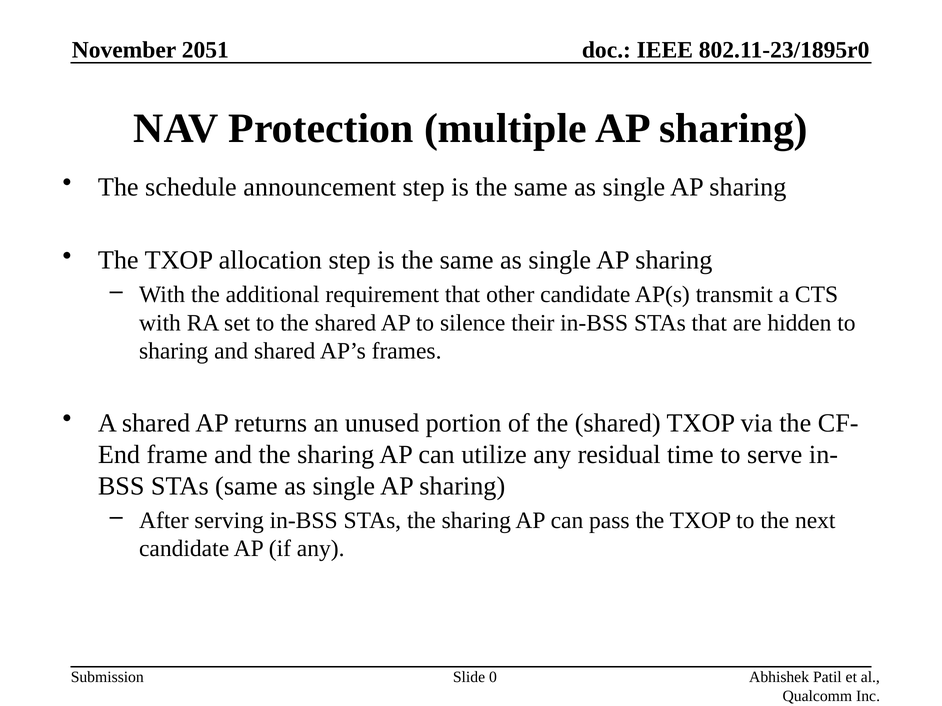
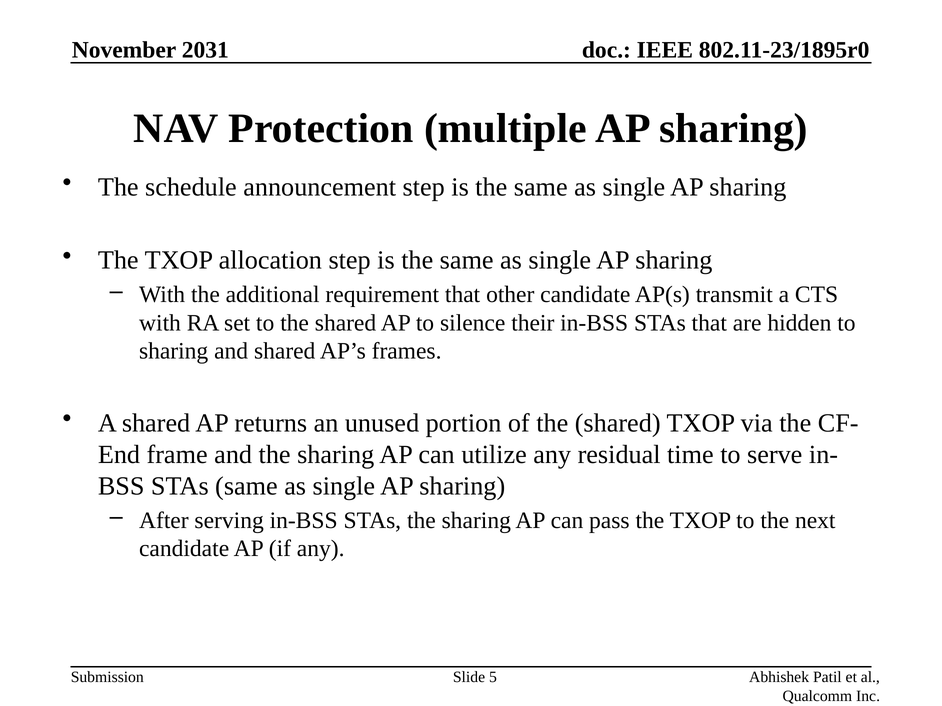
2051: 2051 -> 2031 (205, 50)
0: 0 -> 5 (493, 678)
